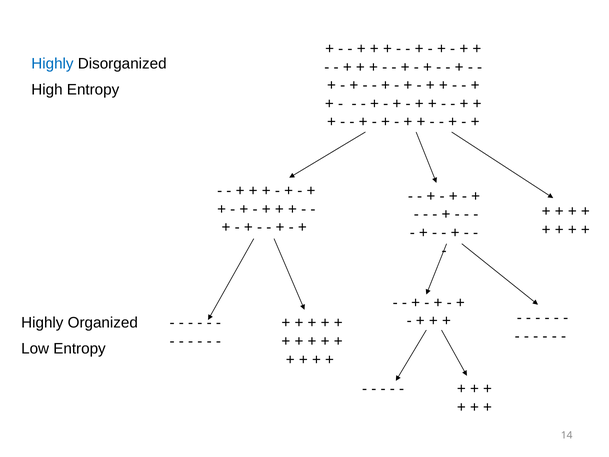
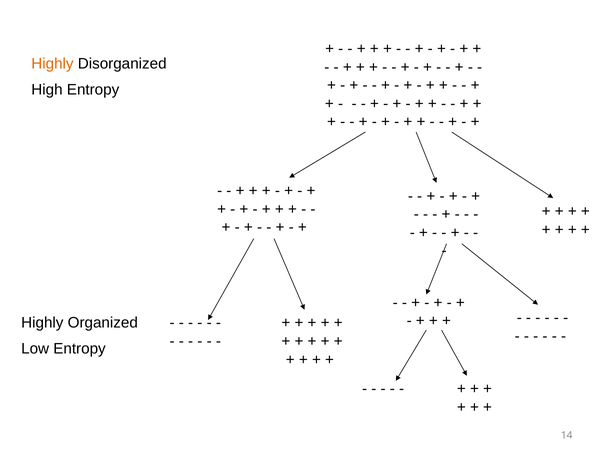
Highly colour: blue -> orange (52, 64)
